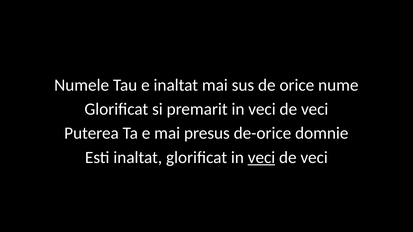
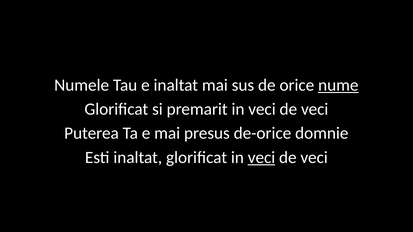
nume underline: none -> present (338, 85)
